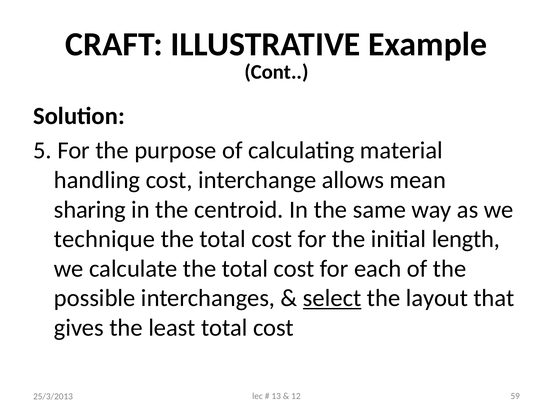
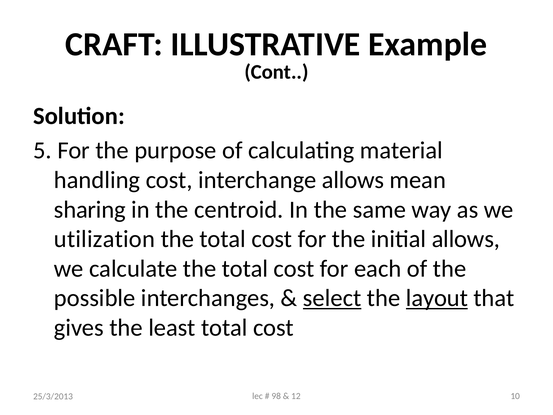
technique: technique -> utilization (104, 239)
initial length: length -> allows (466, 239)
layout underline: none -> present (437, 298)
13: 13 -> 98 (276, 396)
59: 59 -> 10 (515, 396)
